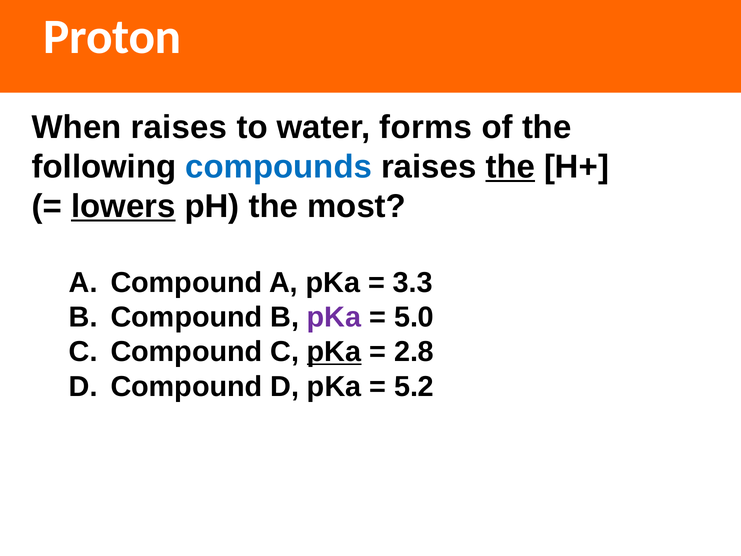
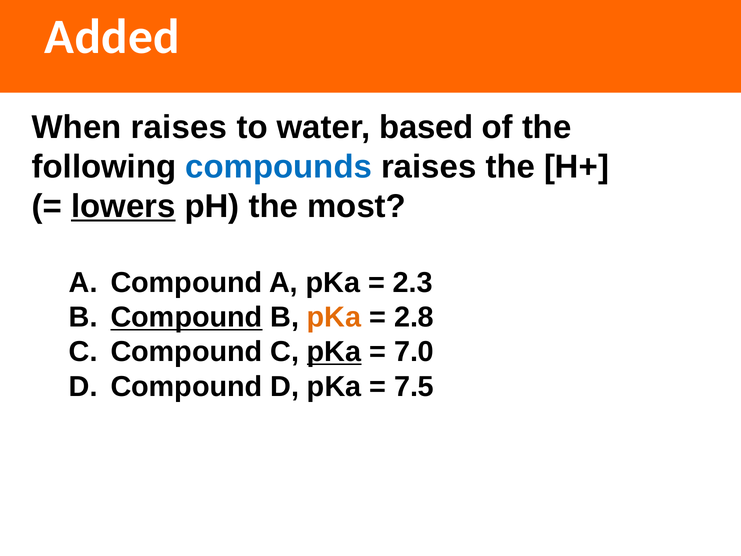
Proton: Proton -> Added (112, 37)
forms: forms -> based (426, 127)
the underline: present -> none (510, 167)
3.3: 3.3 -> 2.3 (413, 283)
Compound underline: none -> present (186, 317)
pKa colour: purple -> orange (334, 317)
5.0: 5.0 -> 2.8 (414, 317)
2.8: 2.8 -> 7.0 (414, 352)
5.2: 5.2 -> 7.5 (414, 386)
